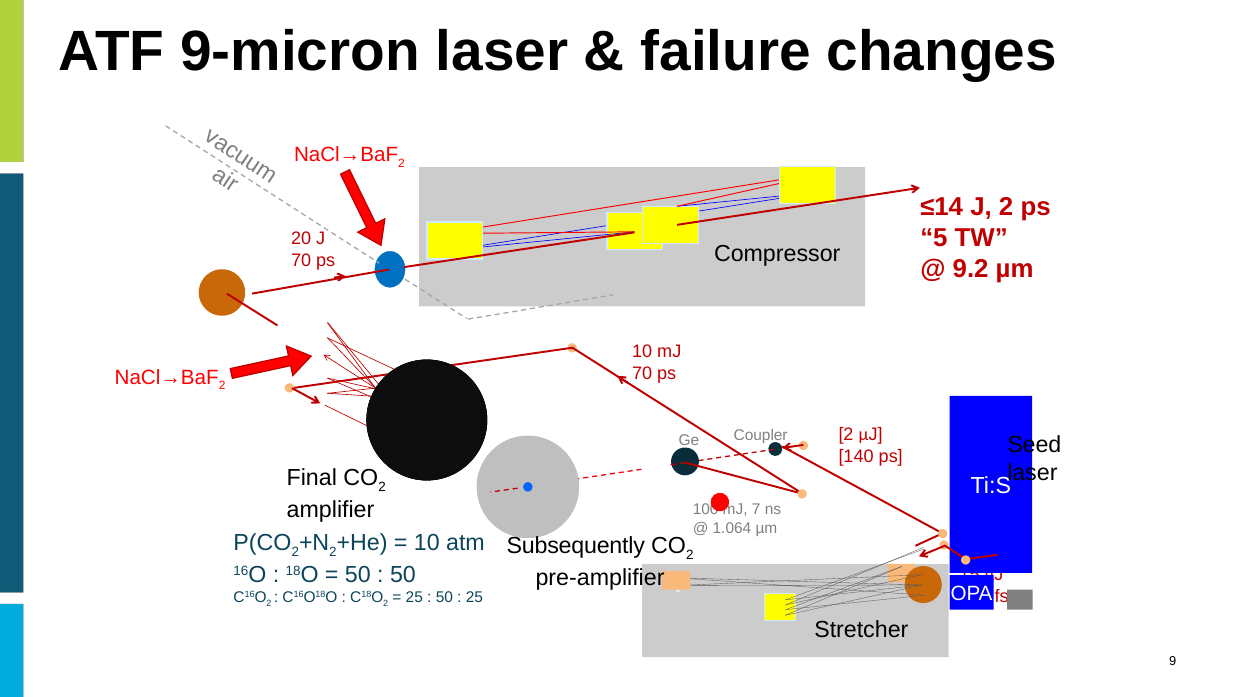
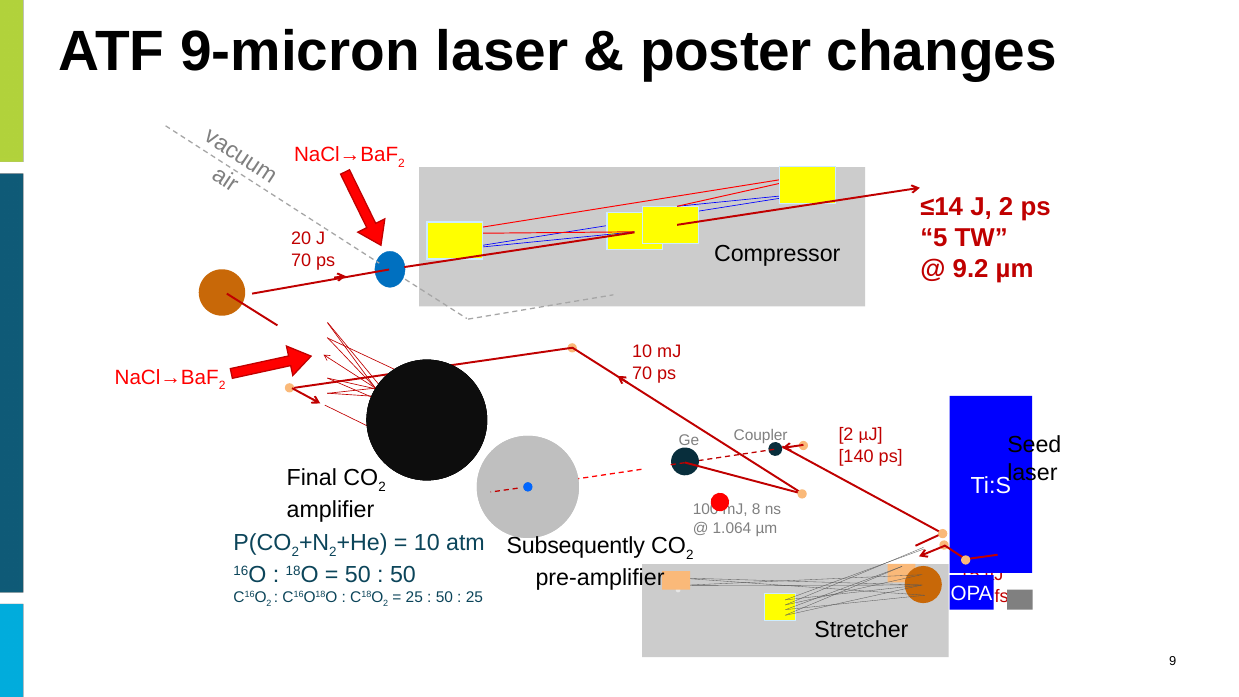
failure: failure -> poster (726, 52)
7: 7 -> 8 (756, 509)
